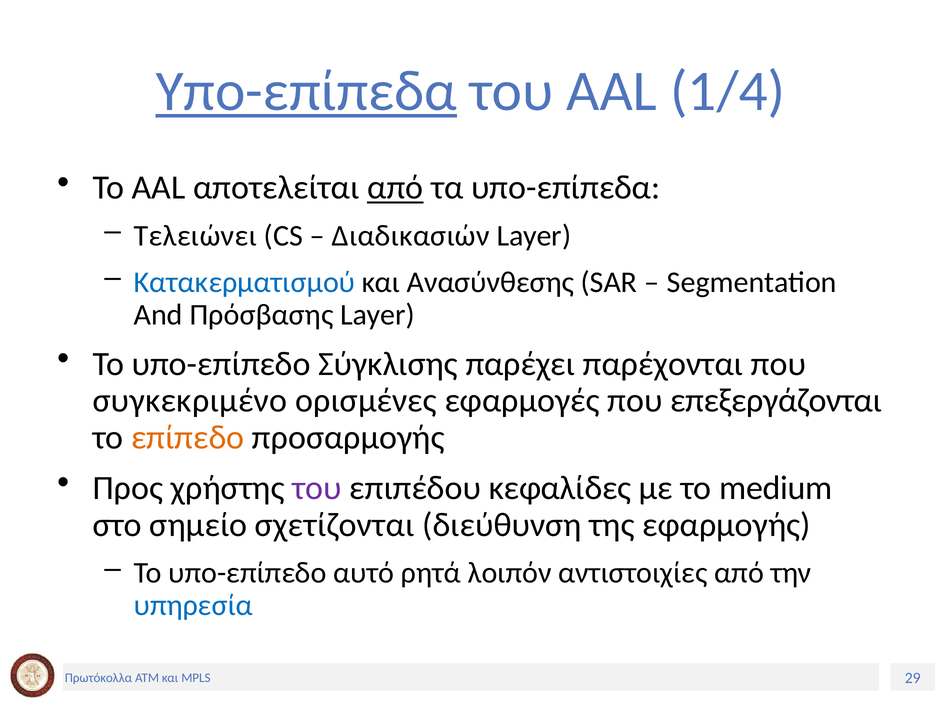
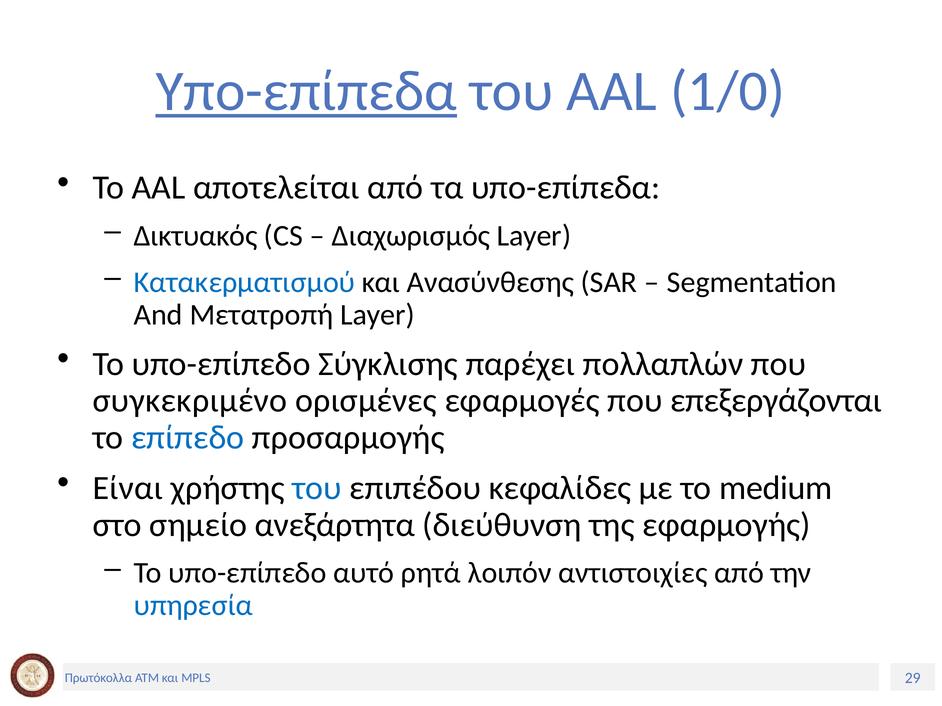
1/4: 1/4 -> 1/0 (728, 91)
από underline: present -> none (395, 188)
Τελειώνει: Τελειώνει -> Δικτυακός (196, 236)
Διαδικασιών: Διαδικασιών -> Διαχωρισμός (411, 236)
Πρόσβασης: Πρόσβασης -> Μετατροπή (261, 315)
παρέχονται: παρέχονται -> πολλαπλών (663, 364)
επίπεδο colour: orange -> blue (188, 438)
Προς: Προς -> Είναι (128, 489)
του colour: purple -> blue (317, 489)
σχετίζονται: σχετίζονται -> ανεξάρτητα (335, 525)
